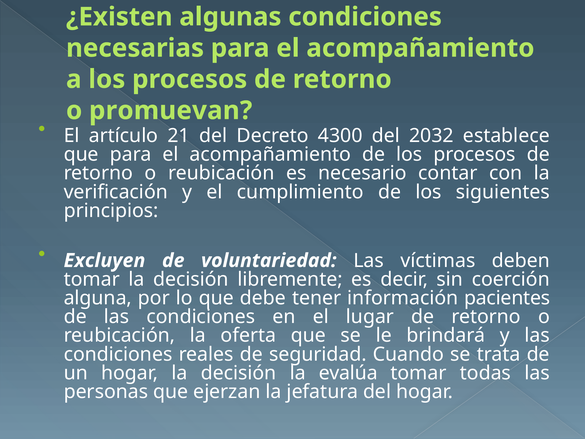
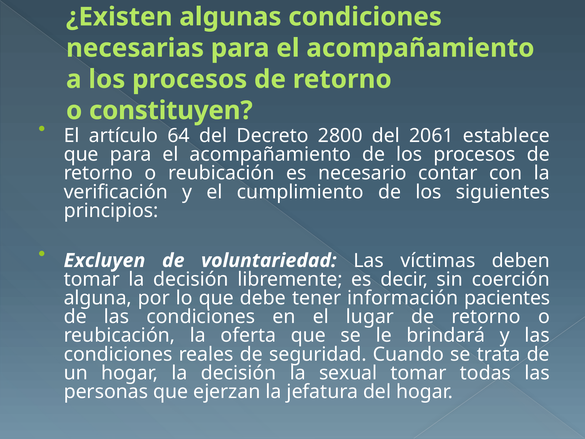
promuevan: promuevan -> constituyen (171, 110)
21: 21 -> 64 (179, 136)
4300: 4300 -> 2800 (340, 136)
2032: 2032 -> 2061 (431, 136)
evalúa: evalúa -> sexual (348, 373)
